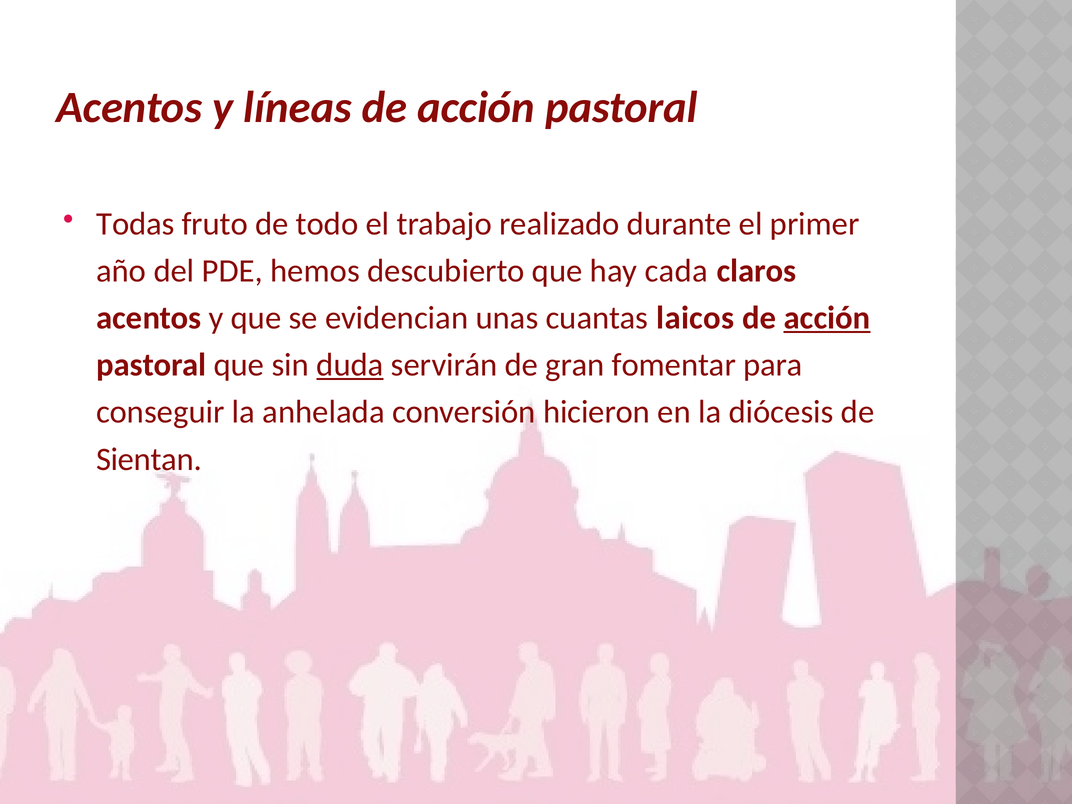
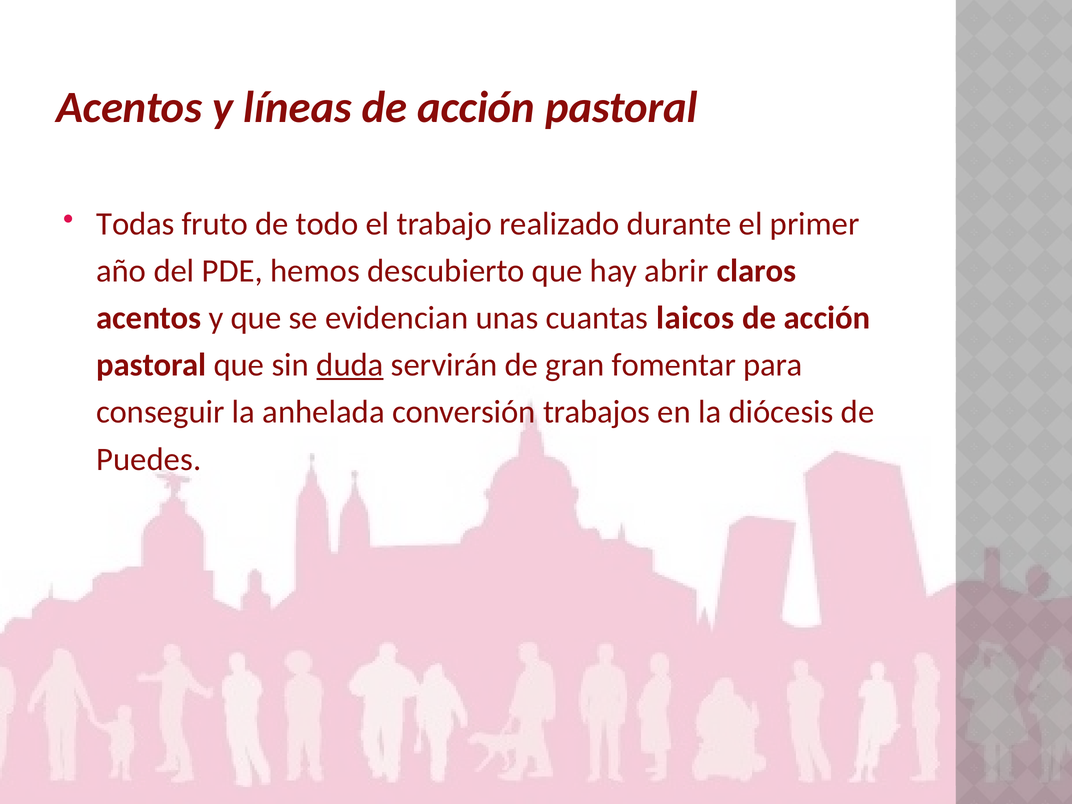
cada: cada -> abrir (676, 271)
acción underline: present -> none (827, 318)
hicieron: hicieron -> trabajos (597, 412)
Sientan: Sientan -> Puedes (149, 459)
